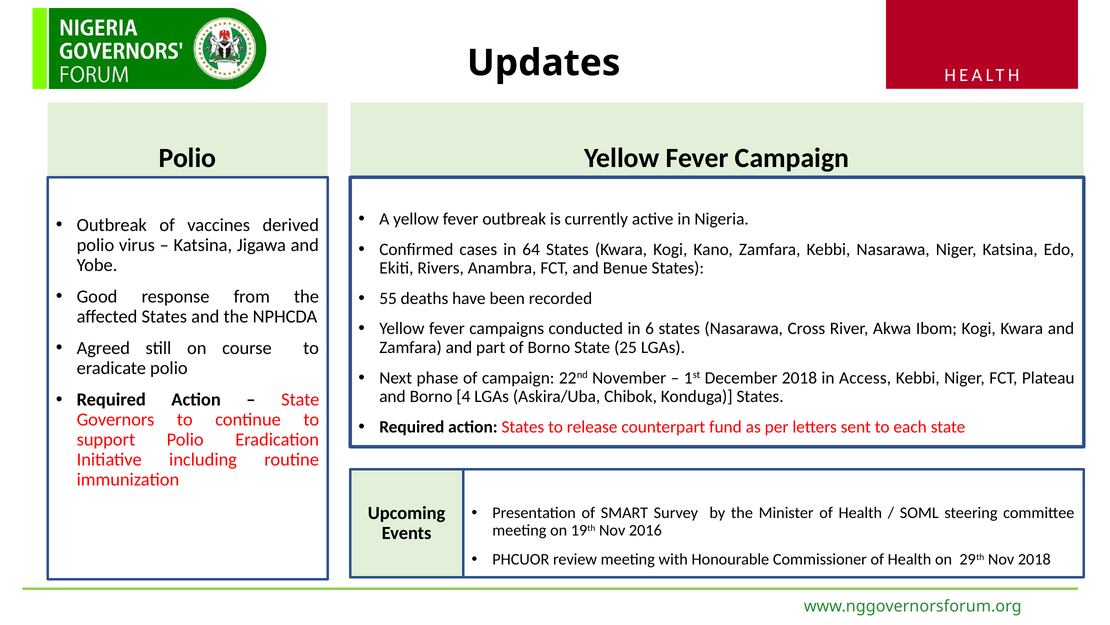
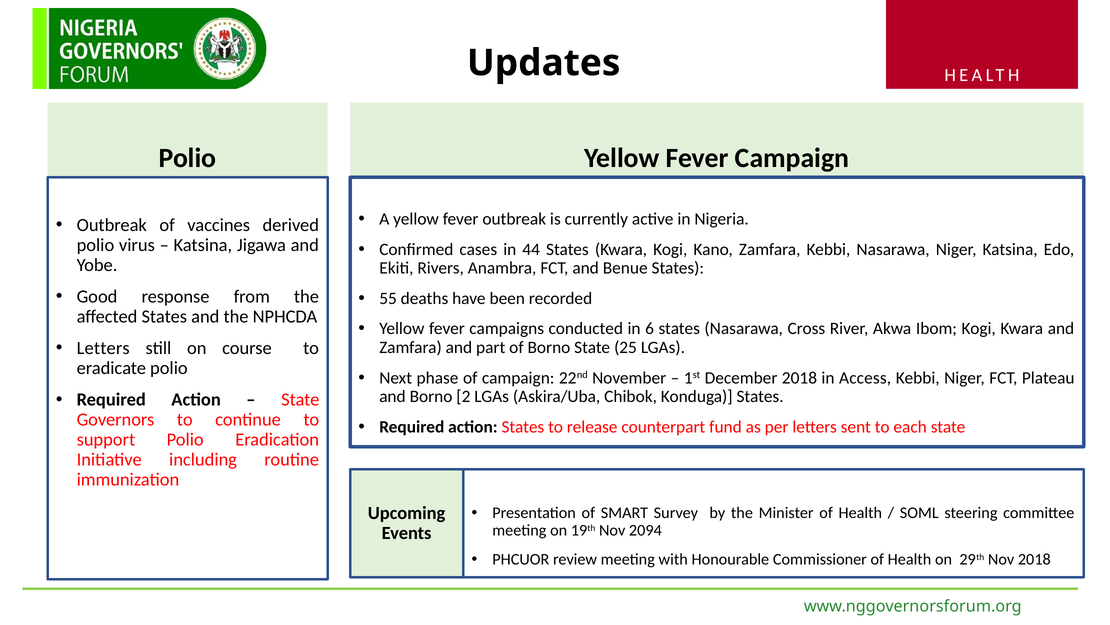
64: 64 -> 44 (531, 249)
Agreed: Agreed -> Letters (103, 348)
4: 4 -> 2 (463, 396)
2016: 2016 -> 2094 (645, 530)
